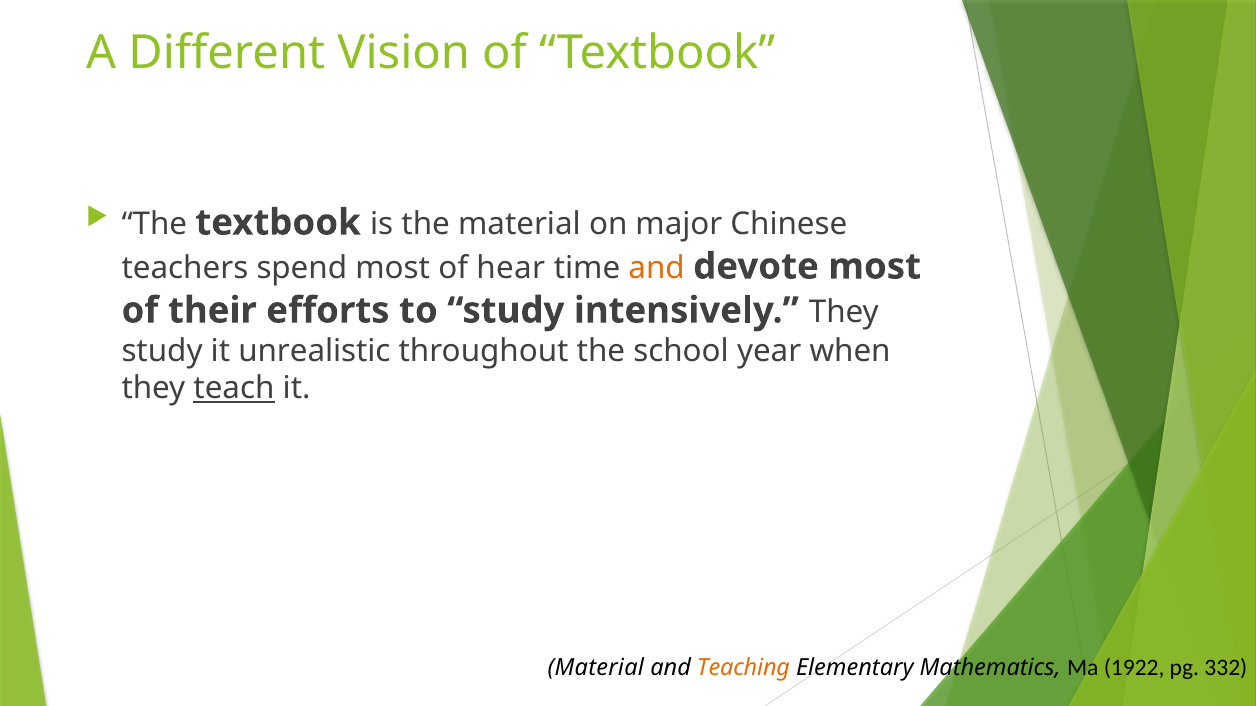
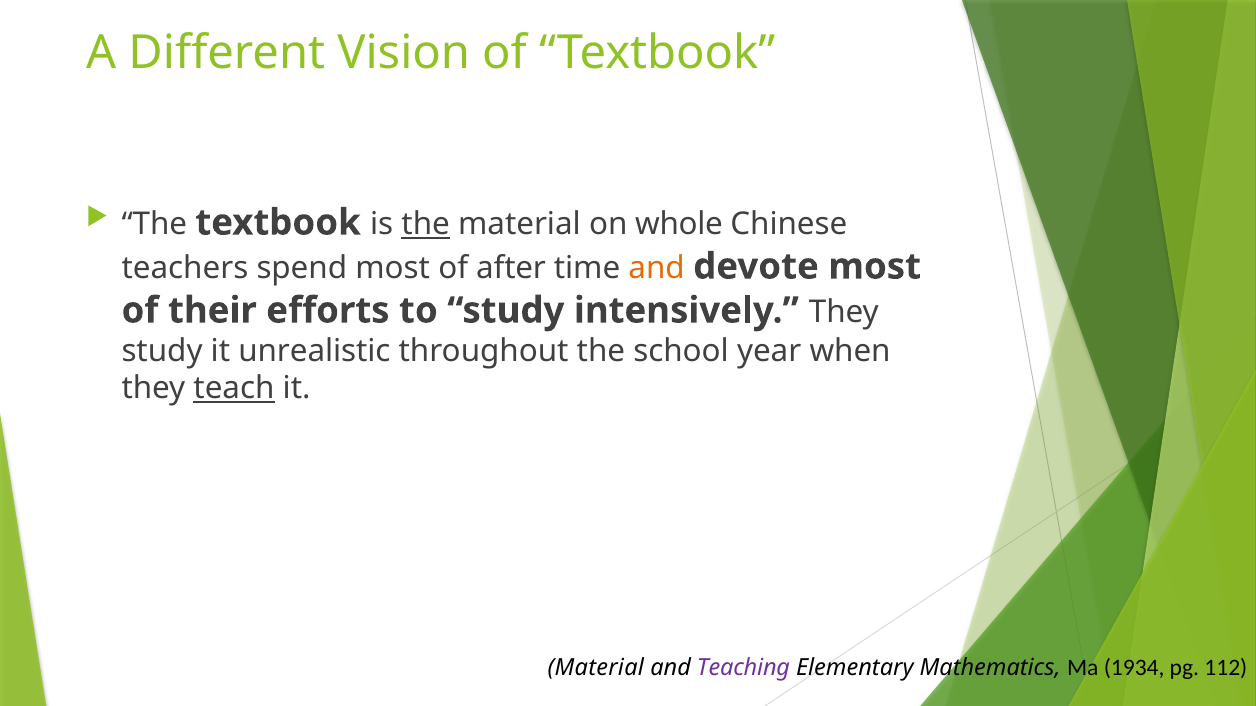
the underline: none -> present (426, 224)
major: major -> whole (679, 224)
hear: hear -> after (511, 268)
Teaching colour: orange -> purple (744, 668)
1922: 1922 -> 1934 (1134, 668)
332: 332 -> 112 (1226, 668)
